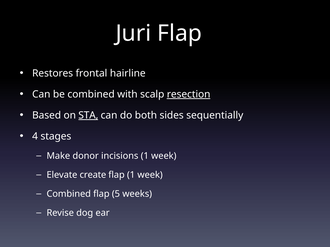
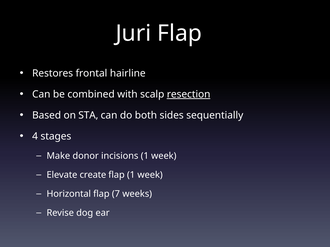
STA underline: present -> none (88, 116)
Combined: Combined -> Horizontal (69, 194)
5: 5 -> 7 (116, 194)
